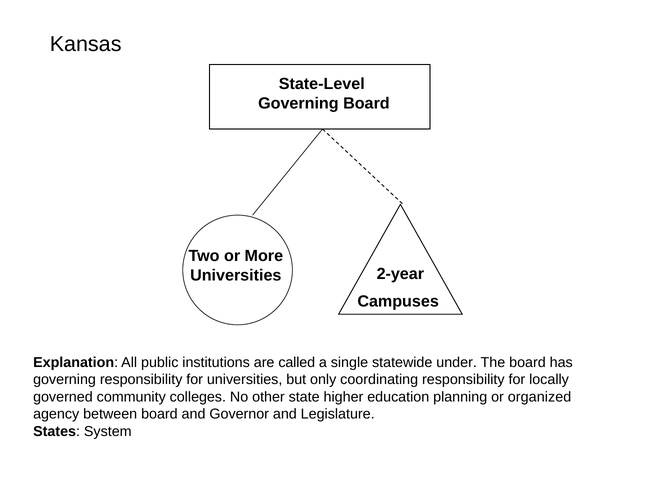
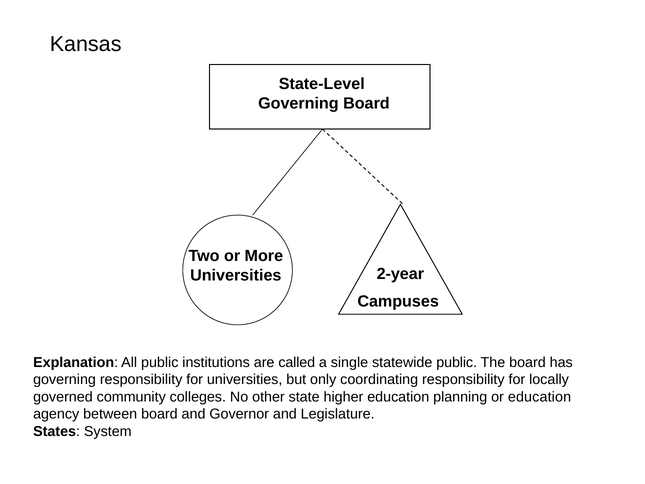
statewide under: under -> public (457, 362)
or organized: organized -> education (540, 397)
